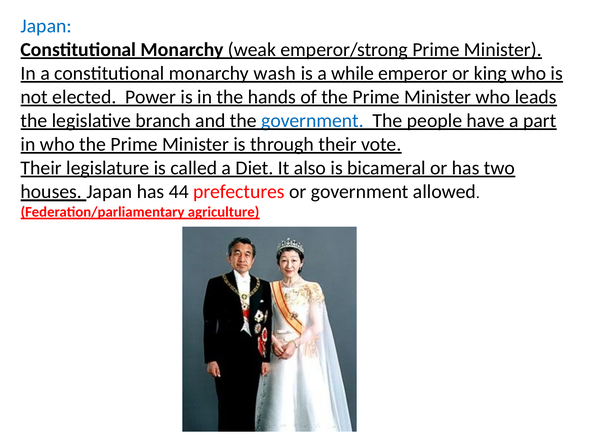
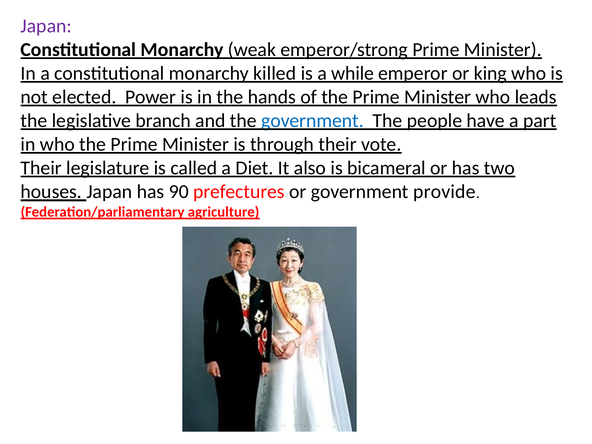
Japan colour: blue -> purple (46, 26)
wash: wash -> killed (275, 73)
44: 44 -> 90 (179, 192)
allowed: allowed -> provide (444, 192)
